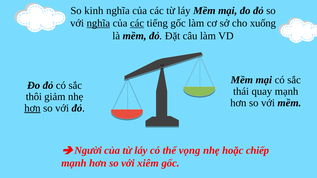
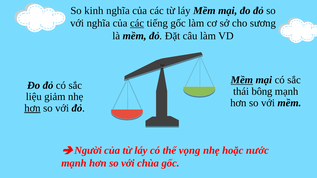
nghĩa underline: present -> none (98, 23)
xuống: xuống -> sương (263, 23)
Mềm underline: none -> present (242, 80)
quay: quay -> bông (262, 92)
thôi: thôi -> liệu (34, 97)
chiếp: chiếp -> nước (257, 151)
xiêm: xiêm -> chùa (148, 163)
